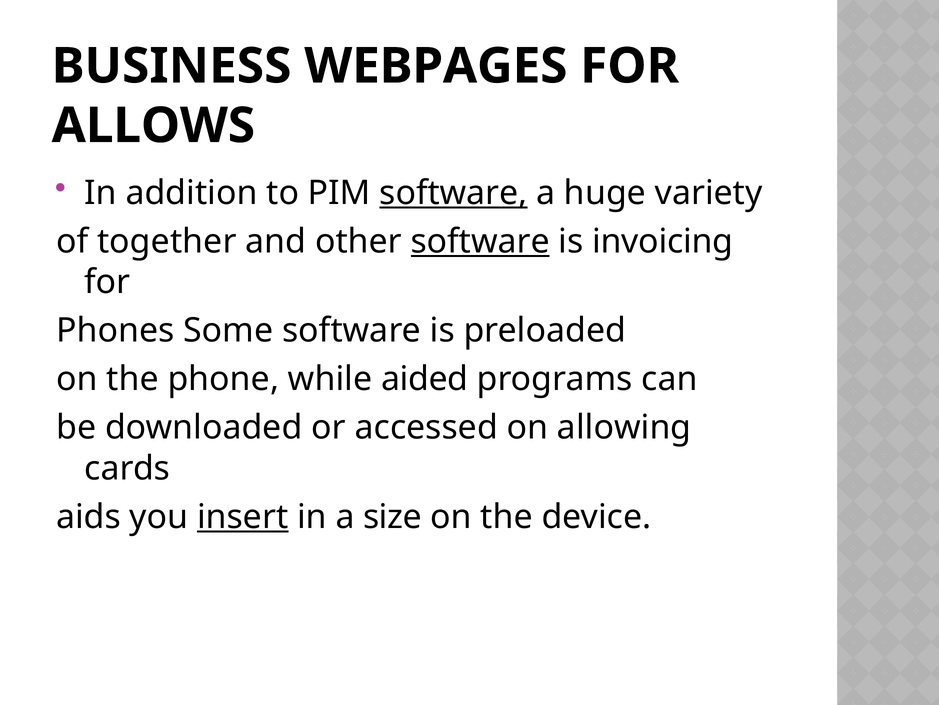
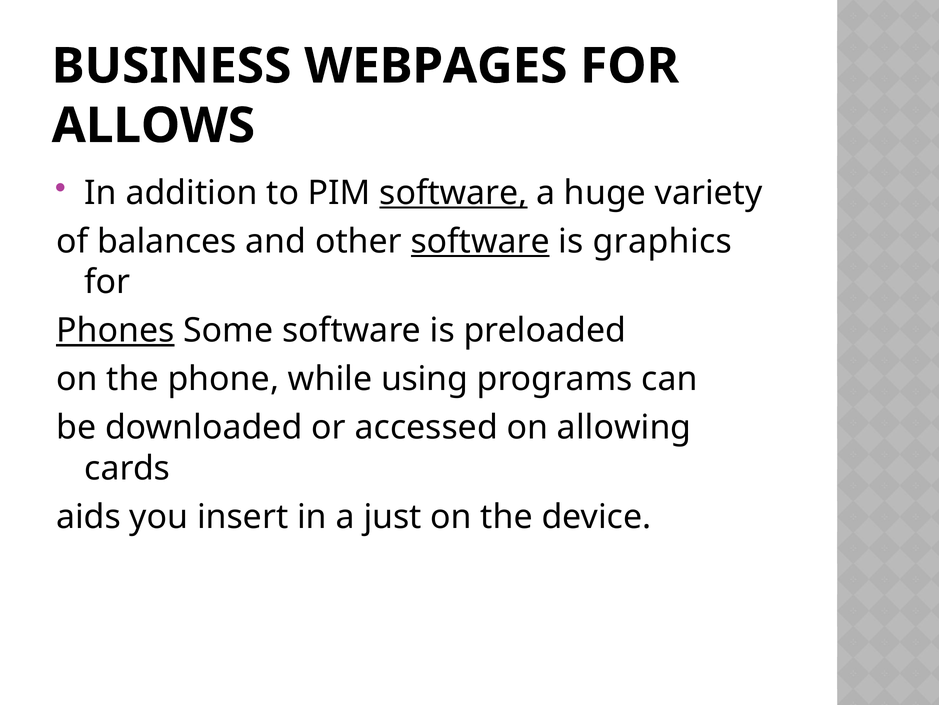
together: together -> balances (167, 241)
invoicing: invoicing -> graphics (662, 241)
Phones underline: none -> present (115, 330)
aided: aided -> using (425, 379)
insert underline: present -> none (243, 516)
size: size -> just (392, 516)
